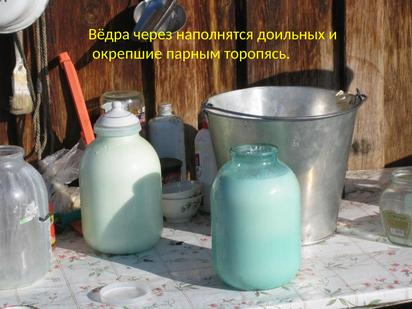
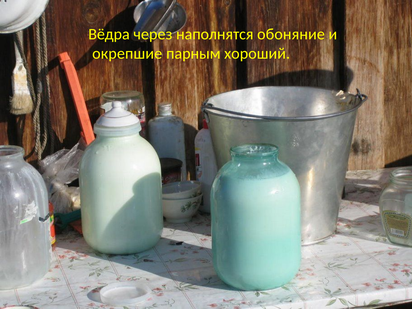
доильных: доильных -> обоняние (291, 34)
торопясь: торопясь -> хороший (257, 53)
